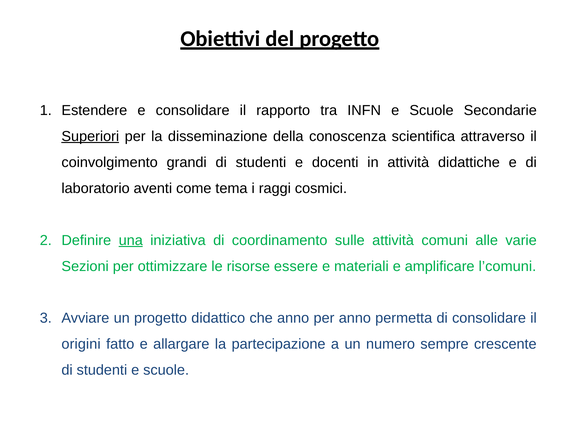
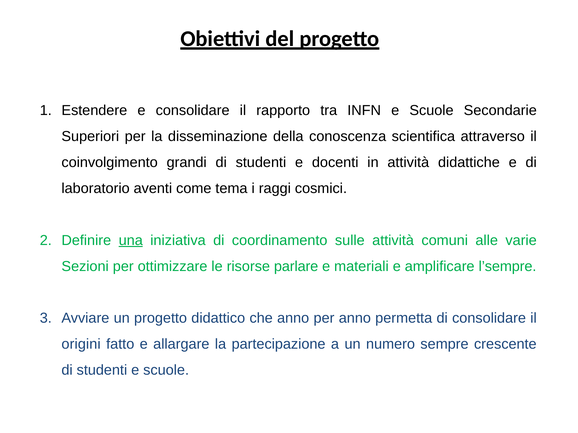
Superiori underline: present -> none (90, 137)
essere: essere -> parlare (296, 267)
l’comuni: l’comuni -> l’sempre (507, 267)
